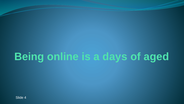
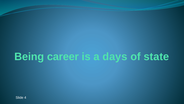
online: online -> career (63, 56)
aged: aged -> state (156, 56)
